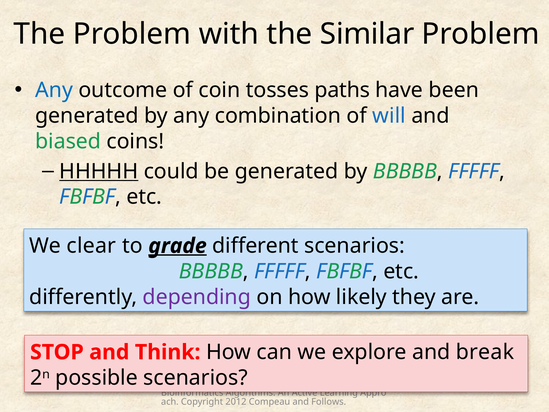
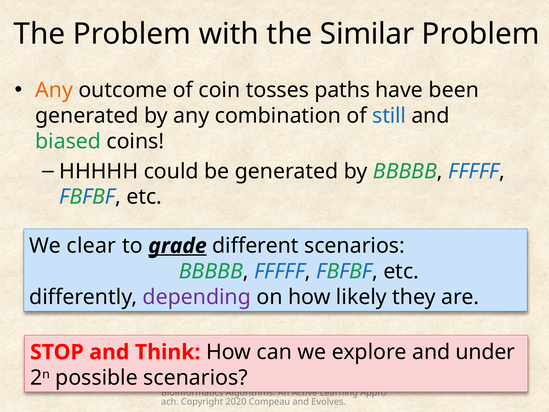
Any colour: blue -> orange (54, 90)
will: will -> still (389, 116)
HHHHH underline: present -> none (99, 171)
break: break -> under (485, 352)
2012: 2012 -> 2020 (236, 402)
Follows: Follows -> Evolves (329, 402)
